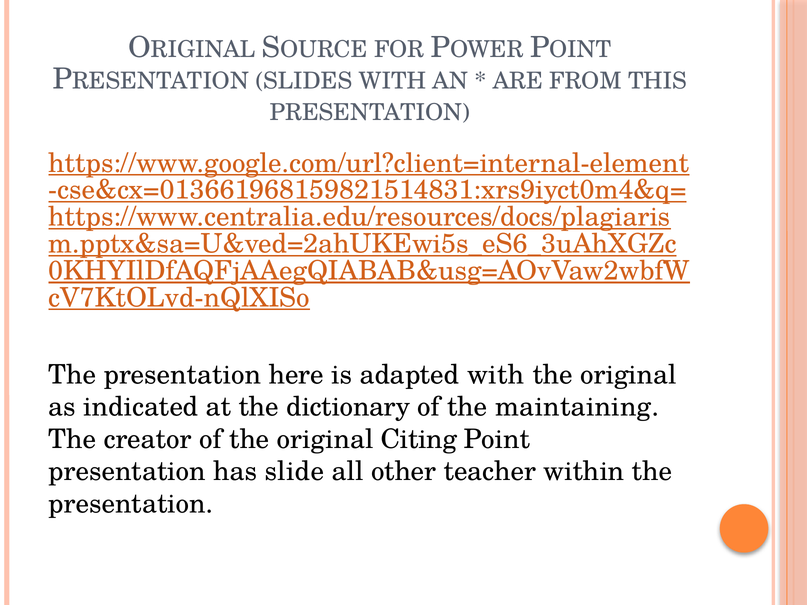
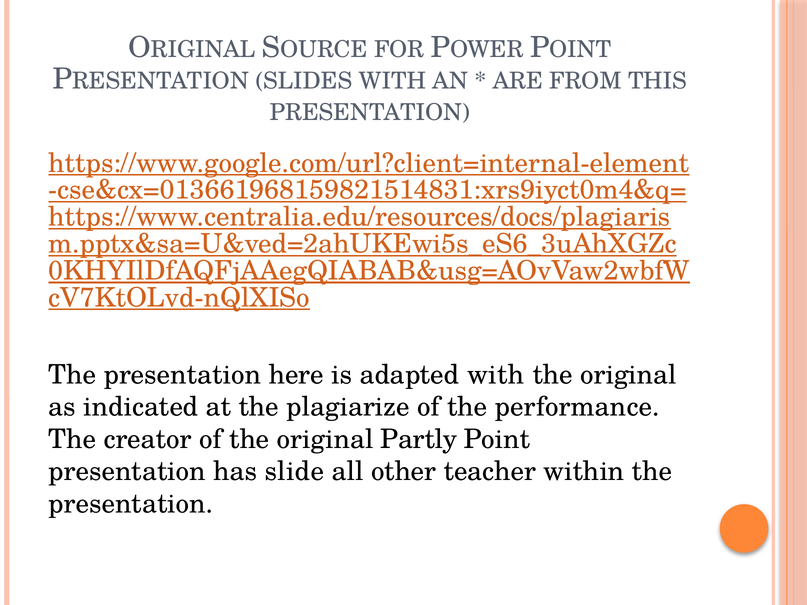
dictionary: dictionary -> plagiarize (348, 407)
maintaining: maintaining -> performance (577, 407)
Citing: Citing -> Partly (419, 439)
